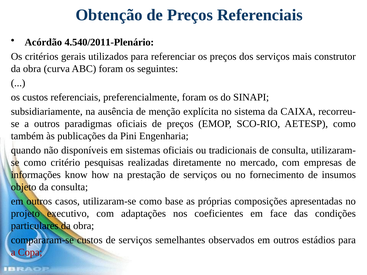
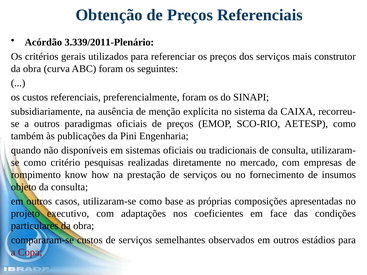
4.540/2011-Plenário: 4.540/2011-Plenário -> 3.339/2011-Plenário (109, 42)
informações: informações -> rompimento (36, 175)
